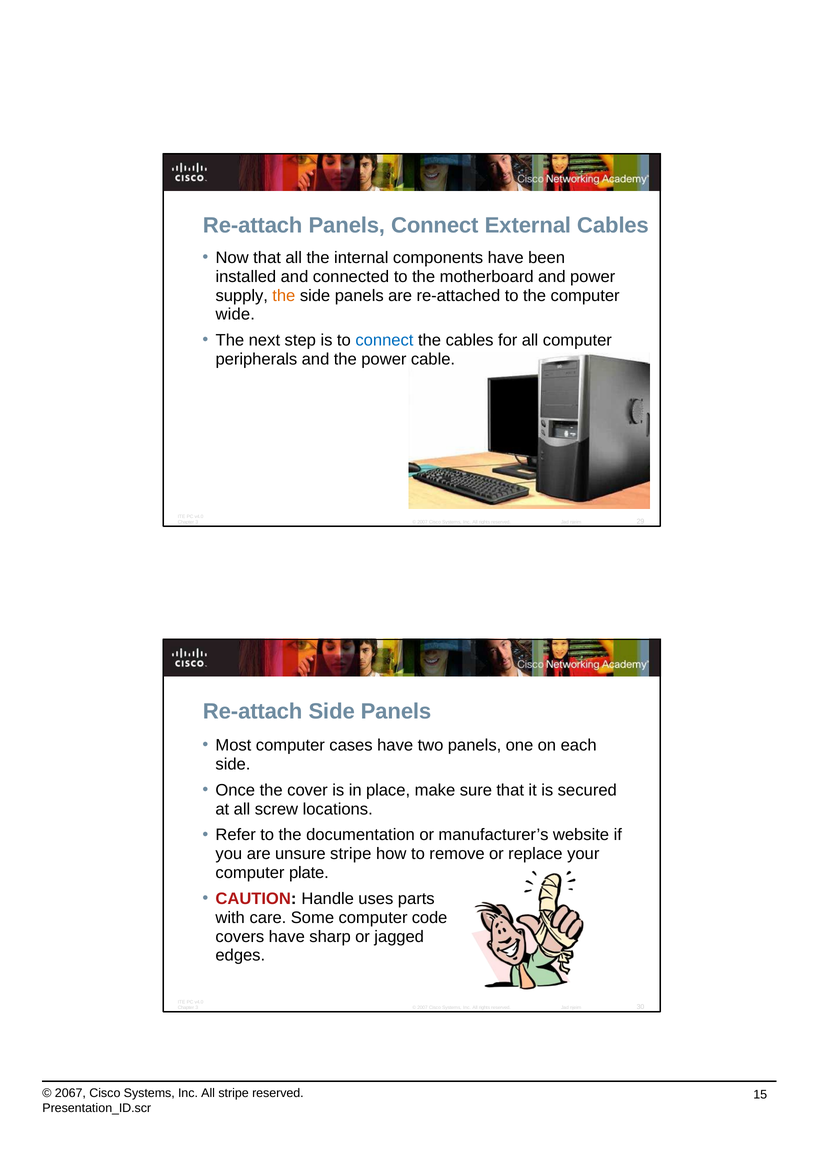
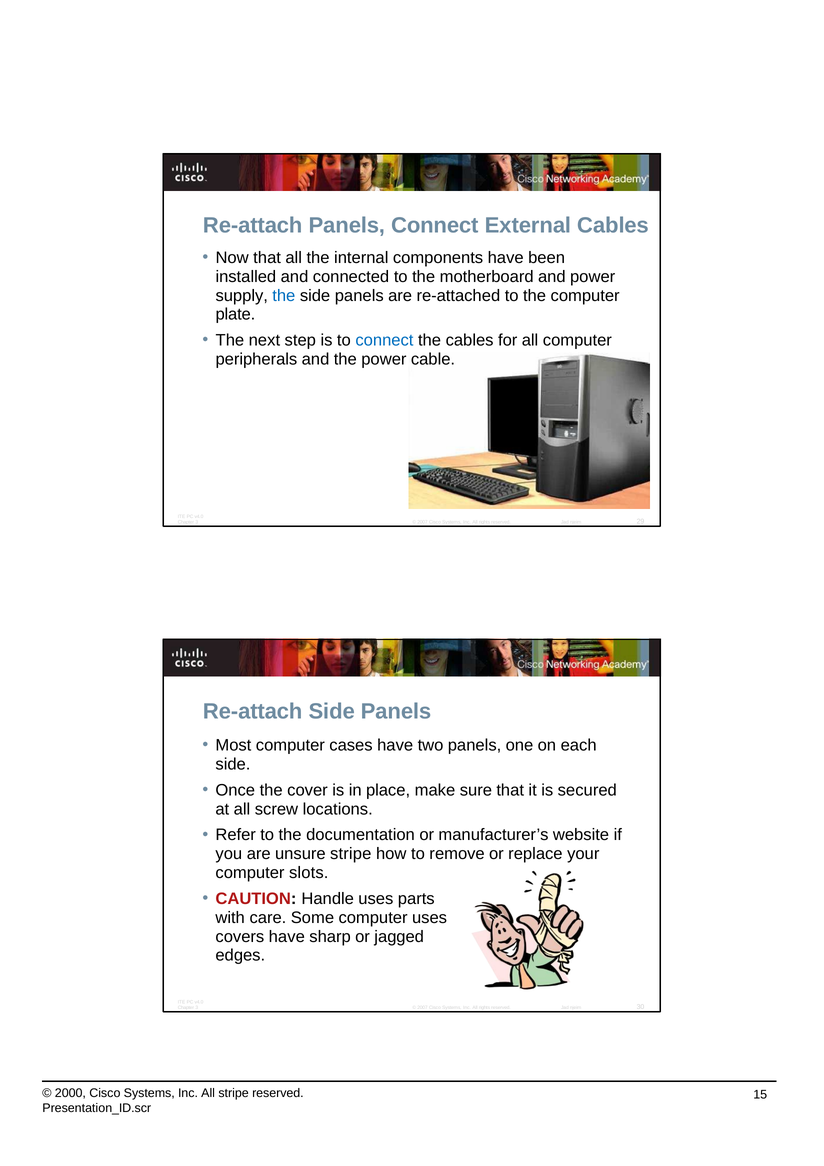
the colour: orange -> blue (284, 296)
wide: wide -> plate (235, 315)
plate: plate -> slots (309, 873)
computer code: code -> uses (430, 918)
2067: 2067 -> 2000 (70, 1093)
